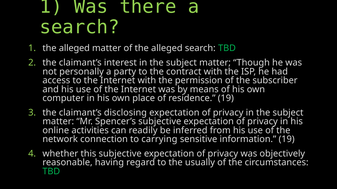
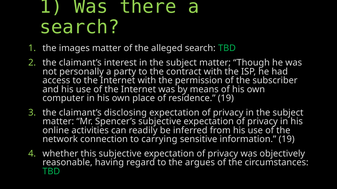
1 the alleged: alleged -> images (74, 48)
usually: usually -> argues (200, 163)
